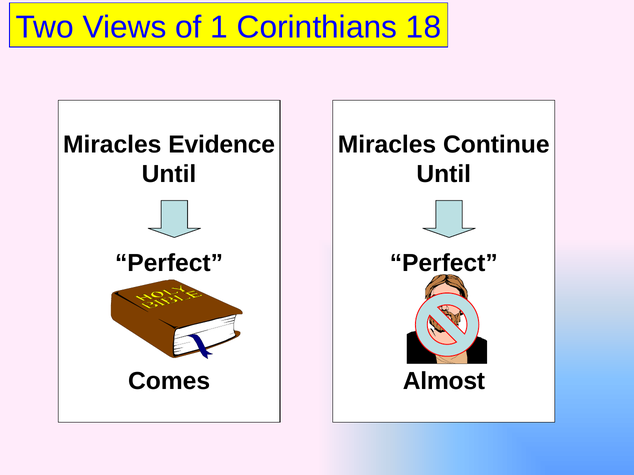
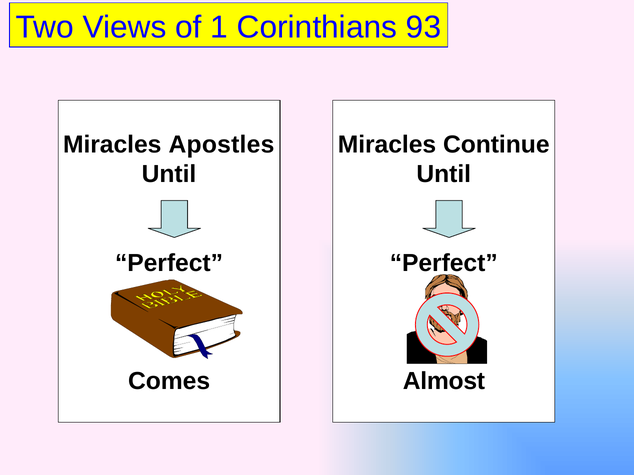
18: 18 -> 93 (424, 27)
Evidence: Evidence -> Apostles (221, 145)
